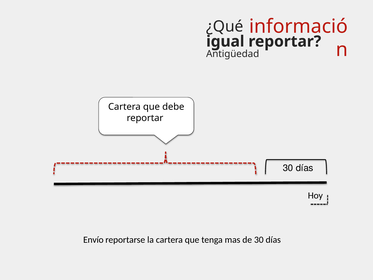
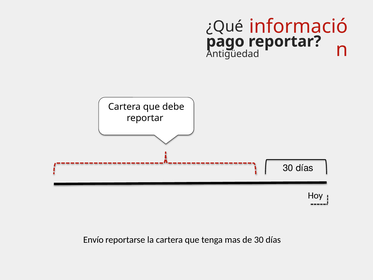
igual: igual -> pago (225, 41)
